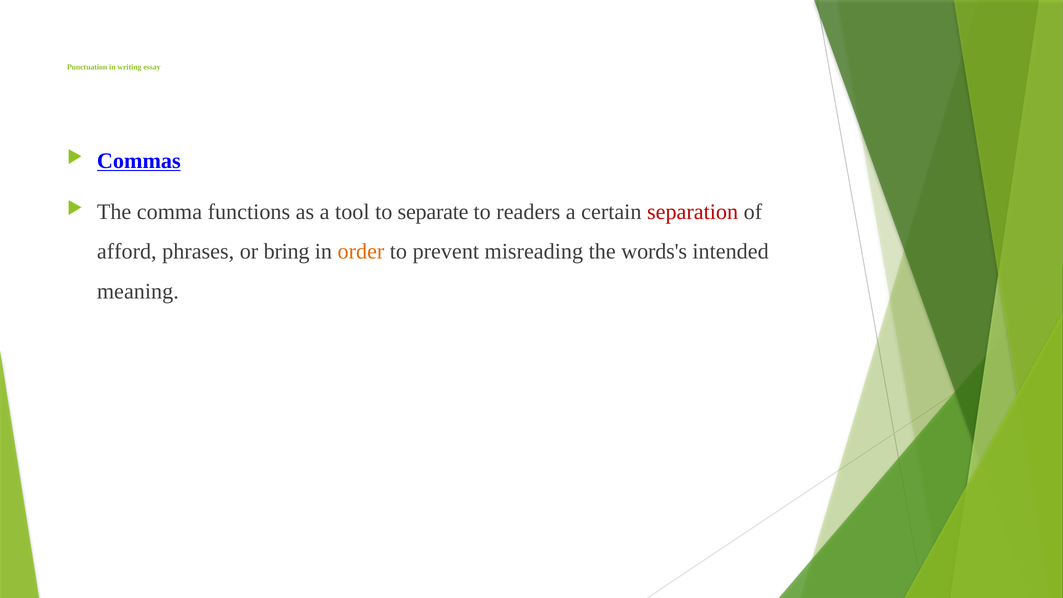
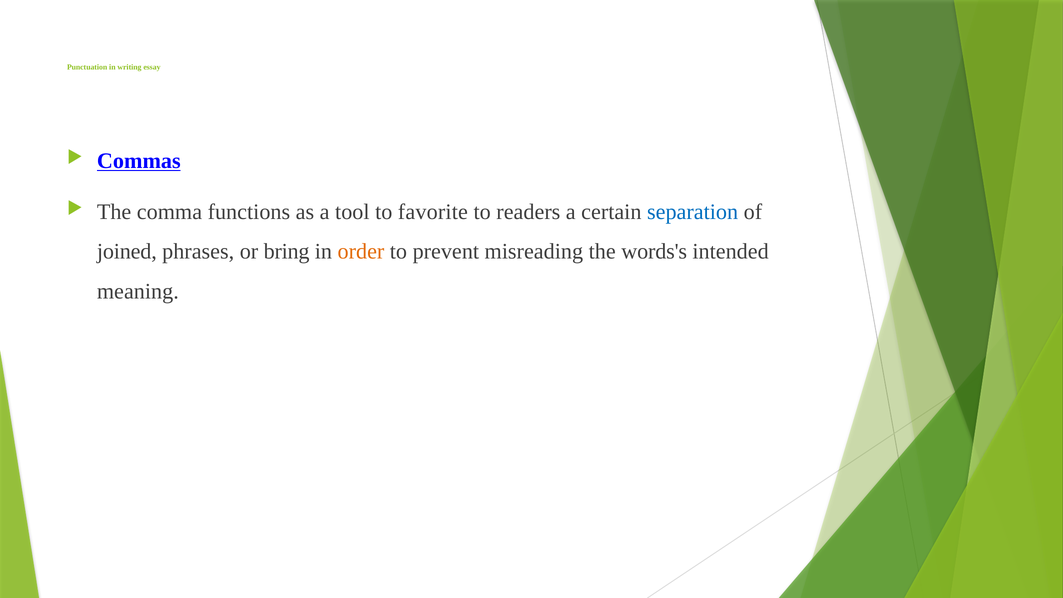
separate: separate -> favorite (433, 212)
separation colour: red -> blue (693, 212)
afford: afford -> joined (127, 252)
